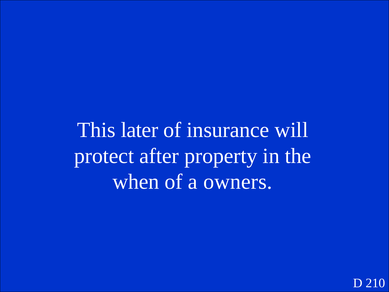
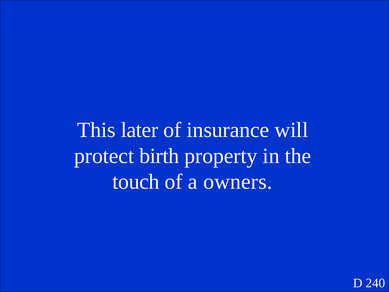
after: after -> birth (159, 156)
when: when -> touch (136, 182)
210: 210 -> 240 (375, 283)
